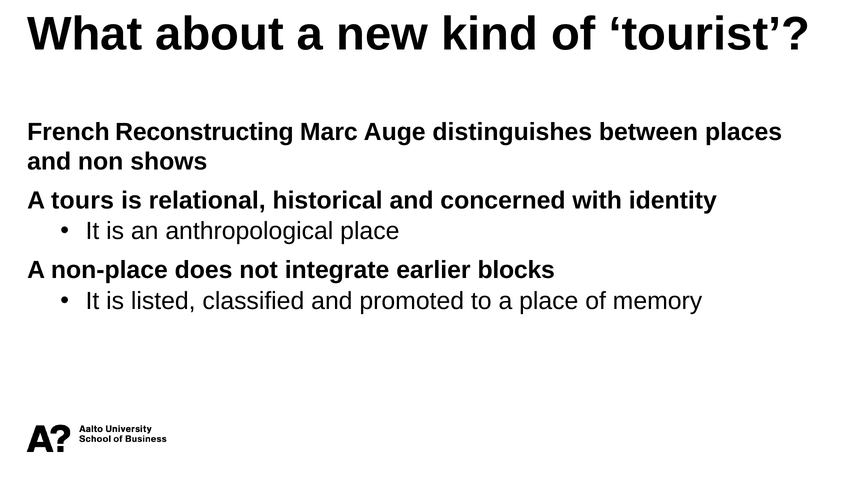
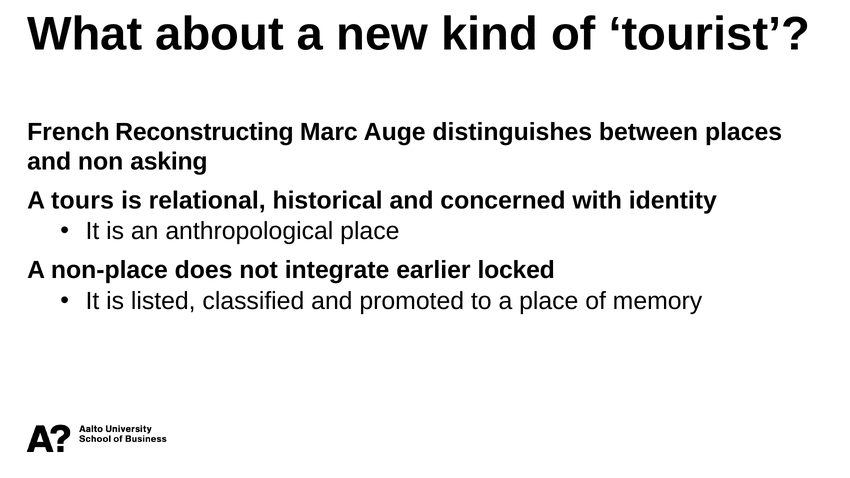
shows: shows -> asking (169, 162)
blocks: blocks -> locked (516, 270)
